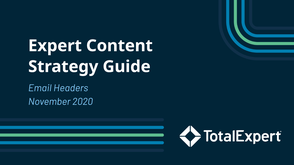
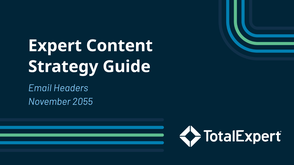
2020: 2020 -> 2055 (83, 102)
